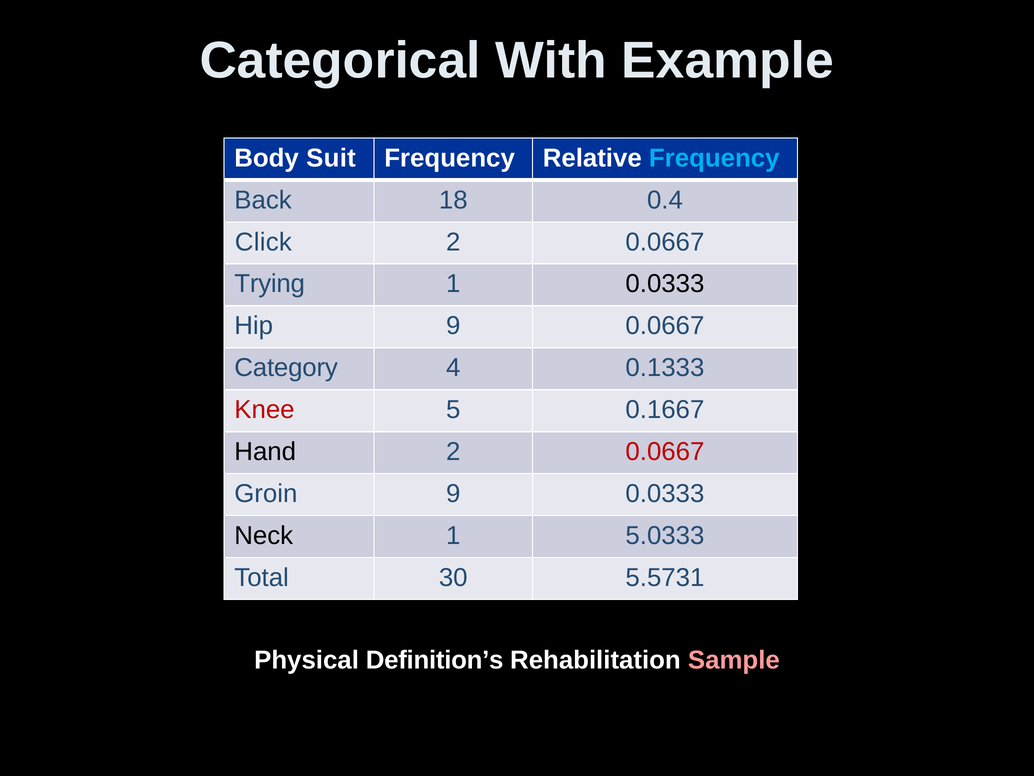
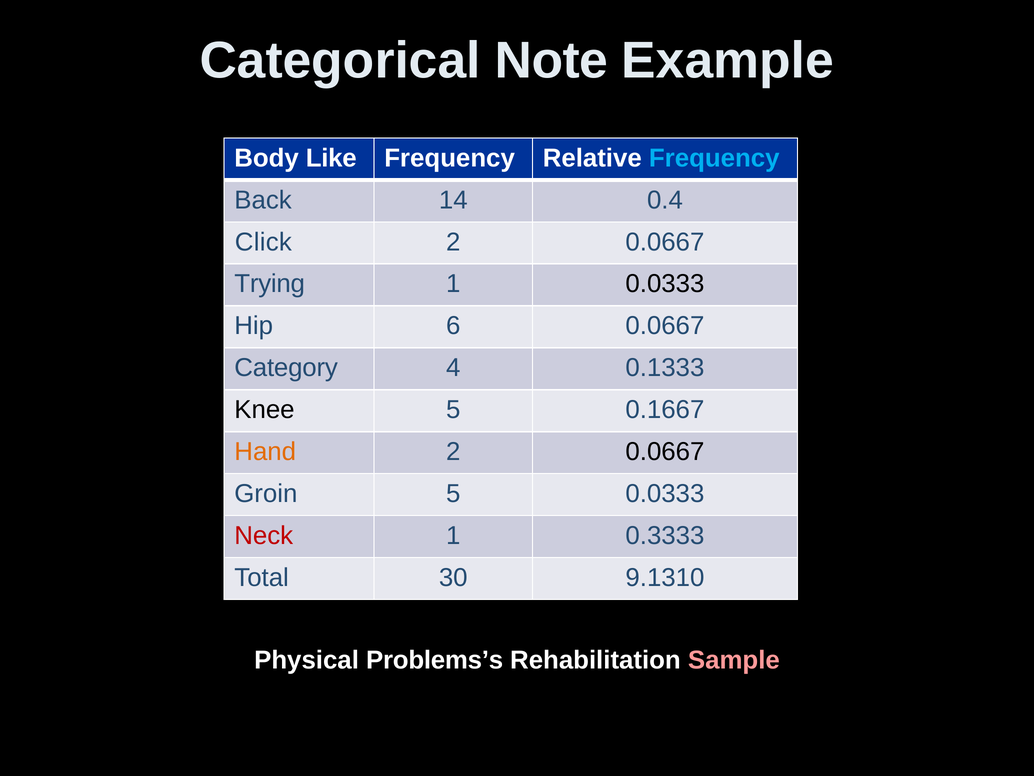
With: With -> Note (551, 60)
Suit: Suit -> Like (331, 158)
18: 18 -> 14 (453, 200)
Hip 9: 9 -> 6 (453, 326)
Knee colour: red -> black (264, 410)
Hand colour: black -> orange (265, 451)
0.0667 colour: red -> black (665, 451)
Groin 9: 9 -> 5 (453, 493)
Neck colour: black -> red (264, 535)
5.0333: 5.0333 -> 0.3333 (665, 535)
5.5731: 5.5731 -> 9.1310 (665, 577)
Definition’s: Definition’s -> Problems’s (435, 660)
